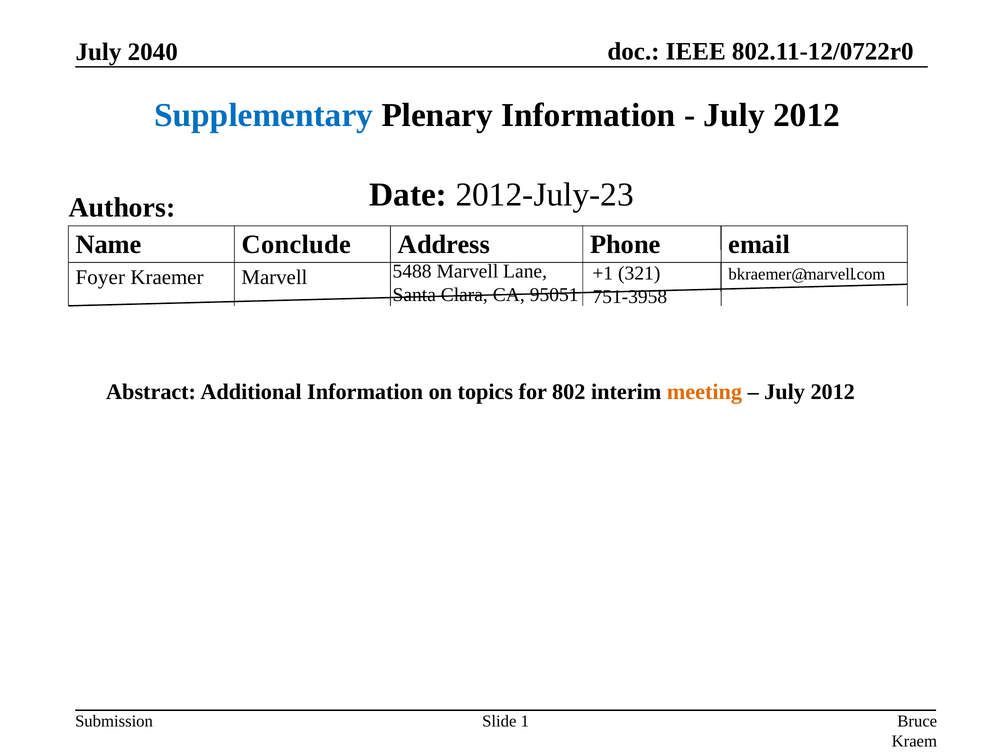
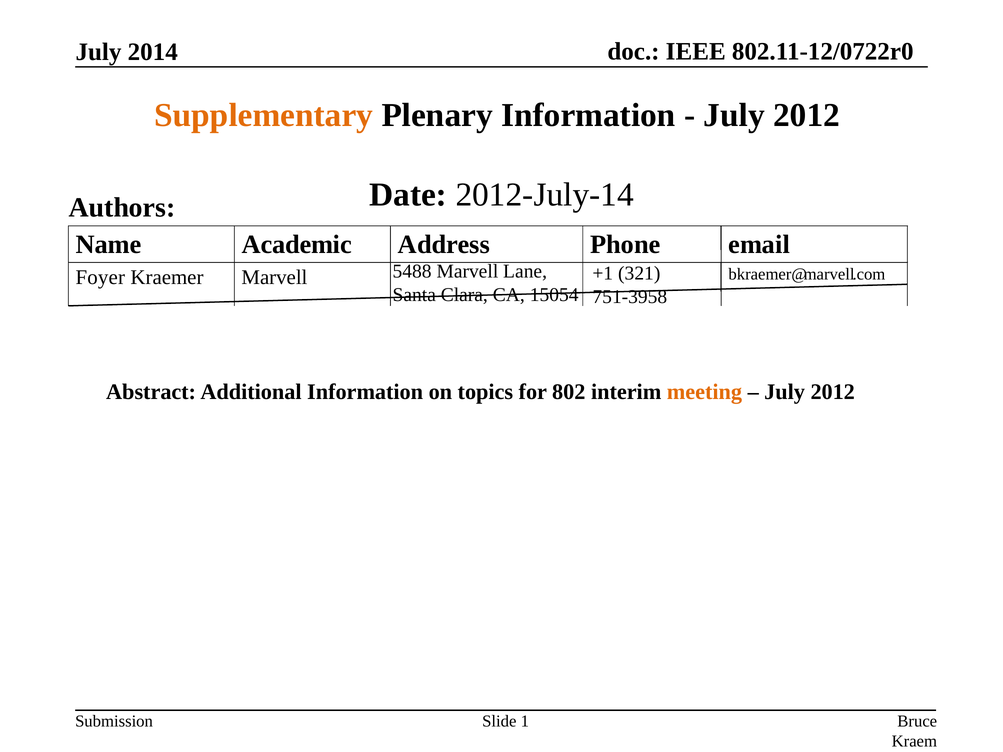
2040: 2040 -> 2014 (153, 52)
Supplementary colour: blue -> orange (264, 115)
2012-July-23: 2012-July-23 -> 2012-July-14 (545, 195)
Conclude: Conclude -> Academic (297, 245)
95051: 95051 -> 15054 (554, 295)
